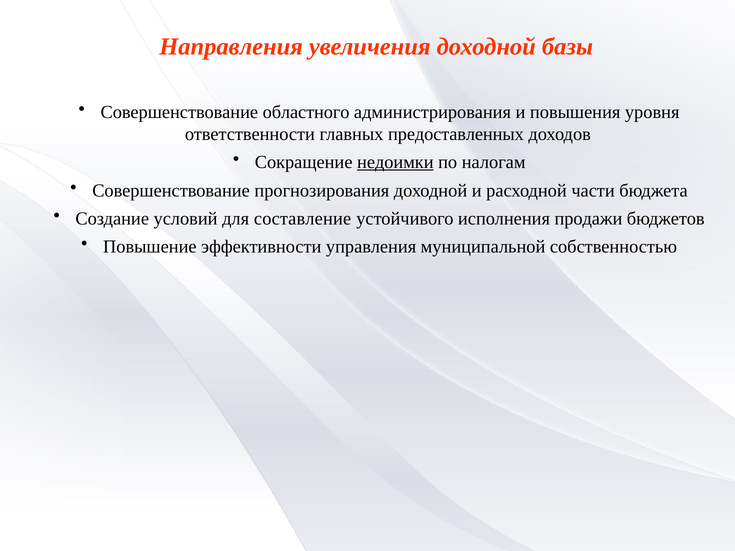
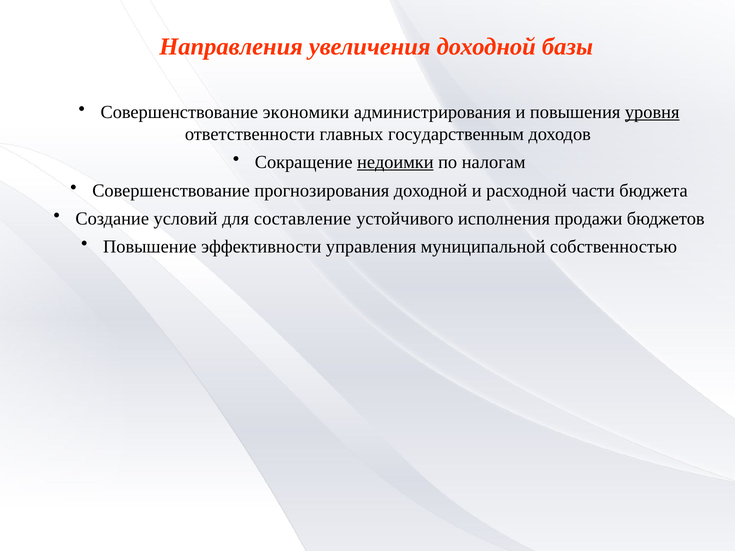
областного: областного -> экономики (306, 112)
уровня underline: none -> present (652, 112)
предоставленных: предоставленных -> государственным (456, 134)
